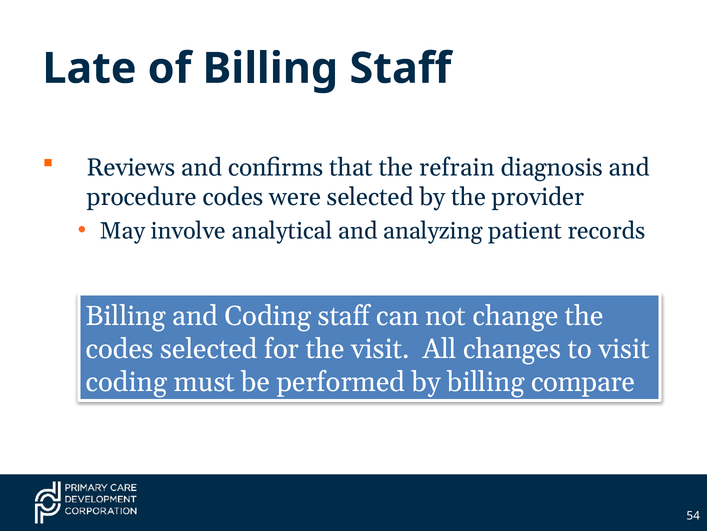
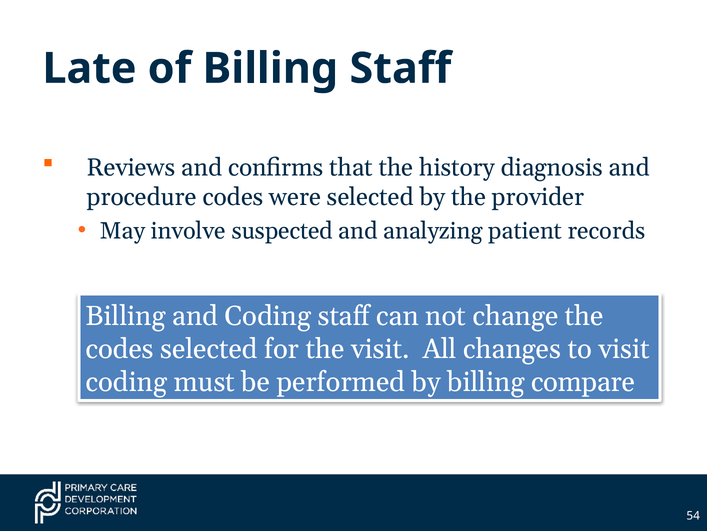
refrain: refrain -> history (457, 168)
analytical: analytical -> suspected (282, 230)
